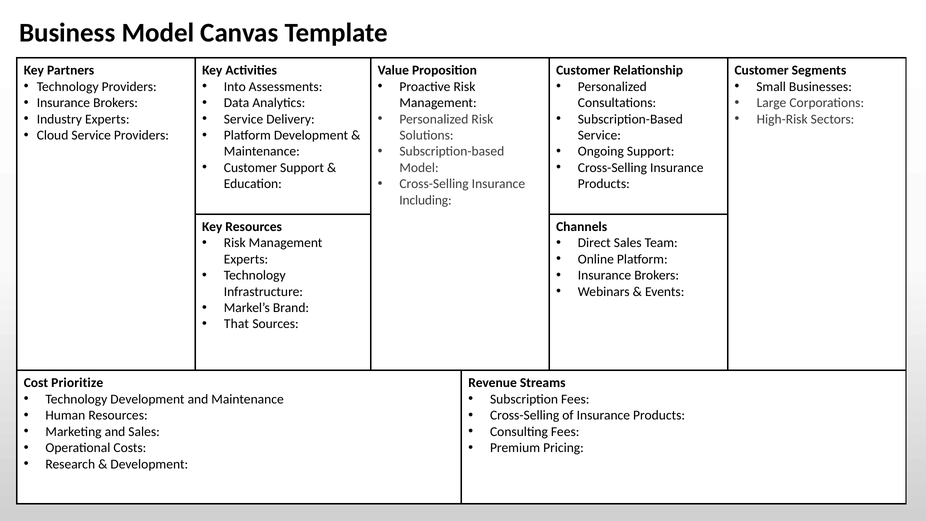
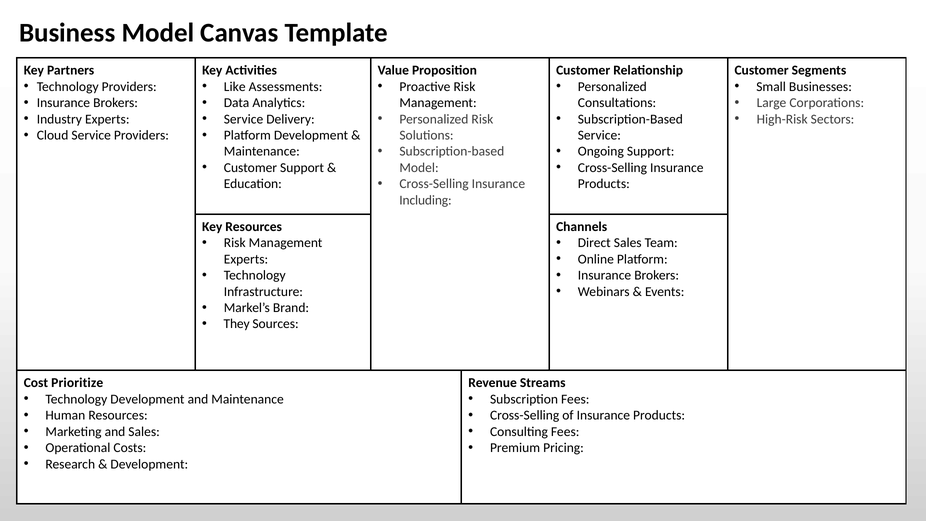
Into: Into -> Like (235, 87)
That: That -> They (237, 324)
